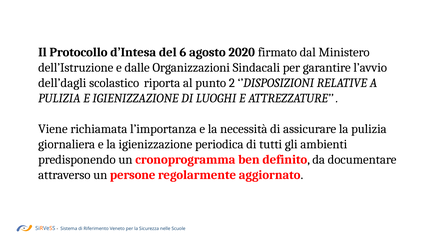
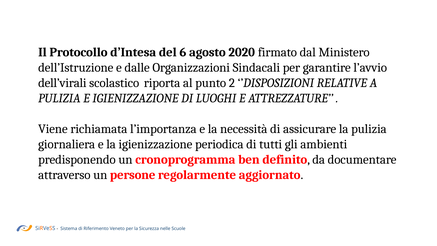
dell’dagli: dell’dagli -> dell’virali (62, 83)
